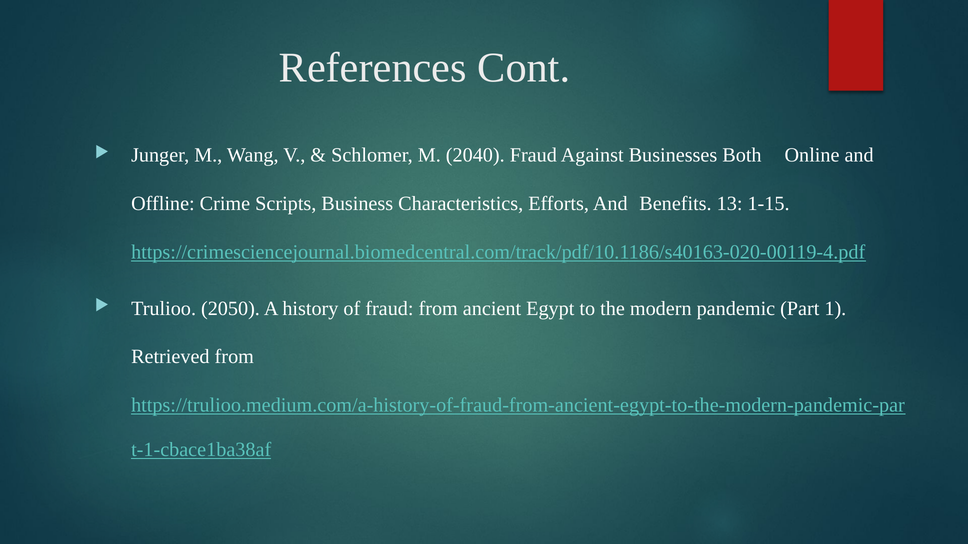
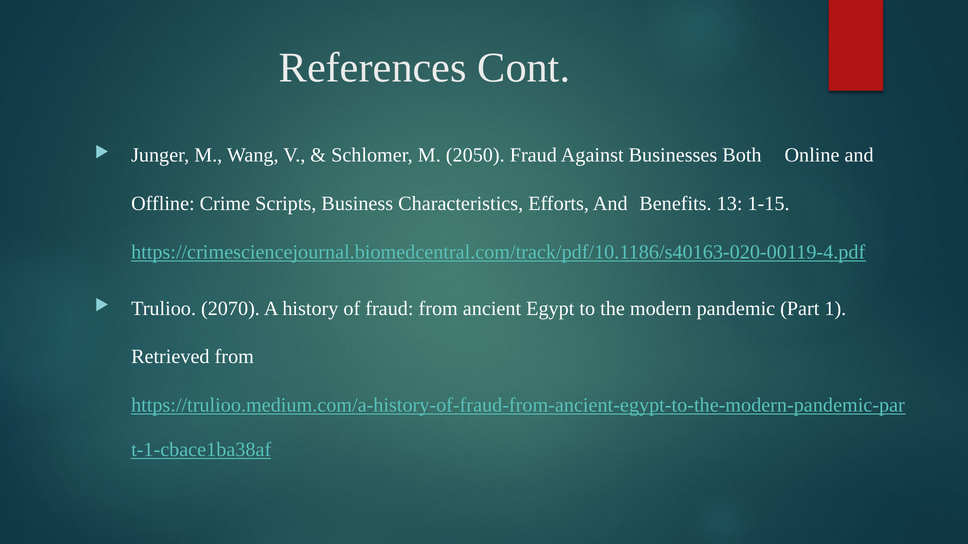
2040: 2040 -> 2050 (475, 155)
2050: 2050 -> 2070 (230, 309)
